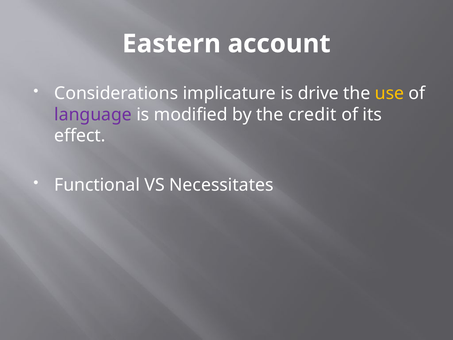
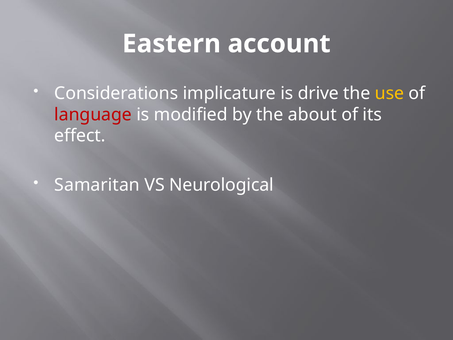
language colour: purple -> red (93, 114)
credit: credit -> about (312, 114)
Functional: Functional -> Samaritan (97, 185)
Necessitates: Necessitates -> Neurological (221, 185)
